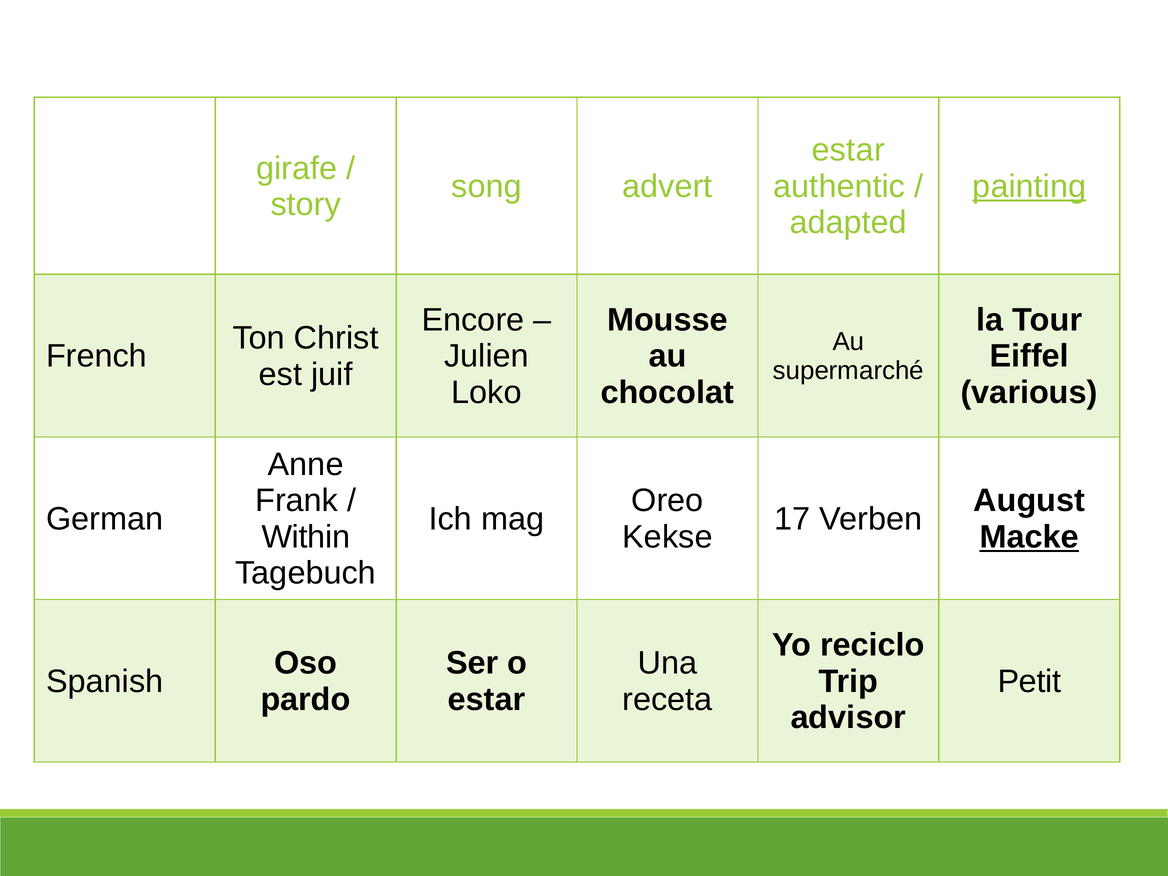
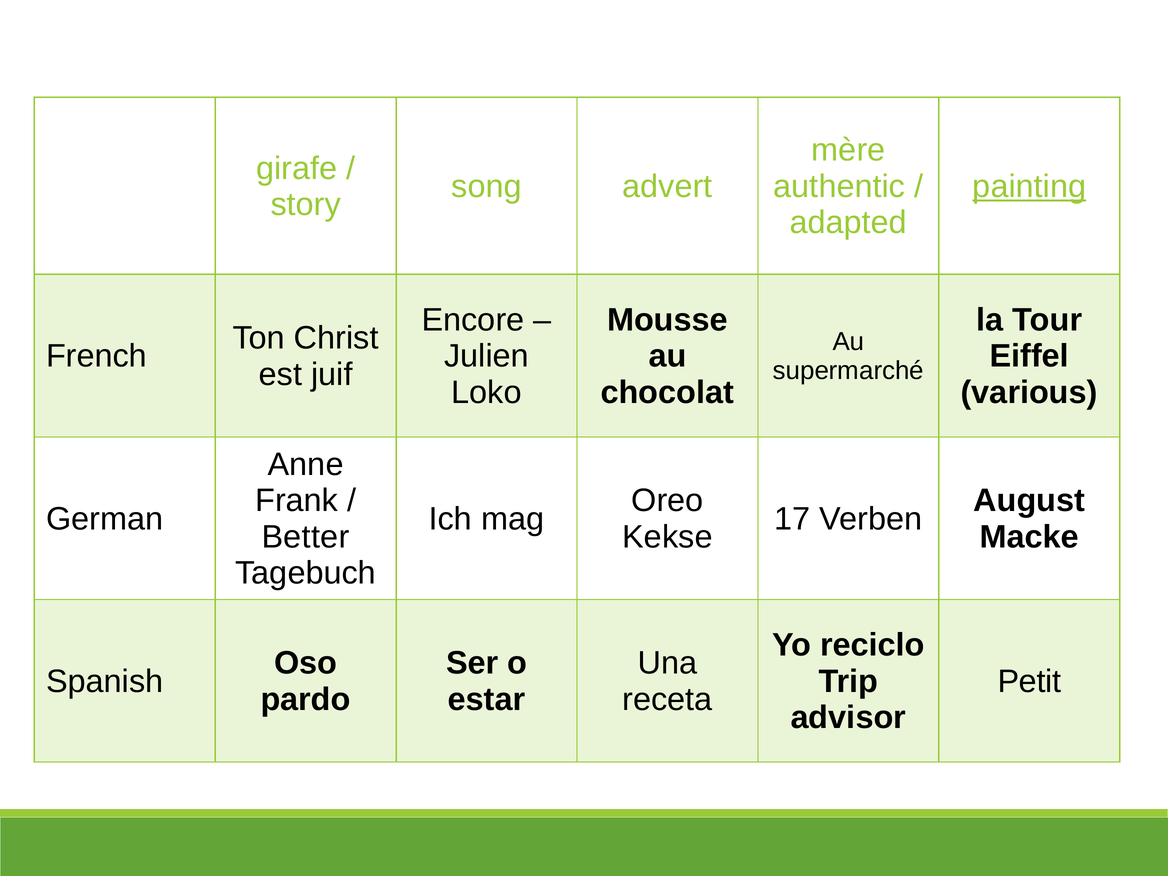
estar: estar -> mère (848, 150)
Within: Within -> Better (306, 537)
Macke underline: present -> none (1029, 537)
